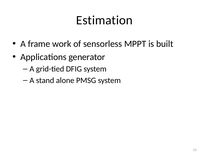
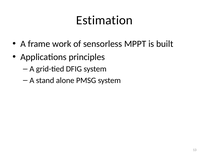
generator: generator -> principles (87, 57)
